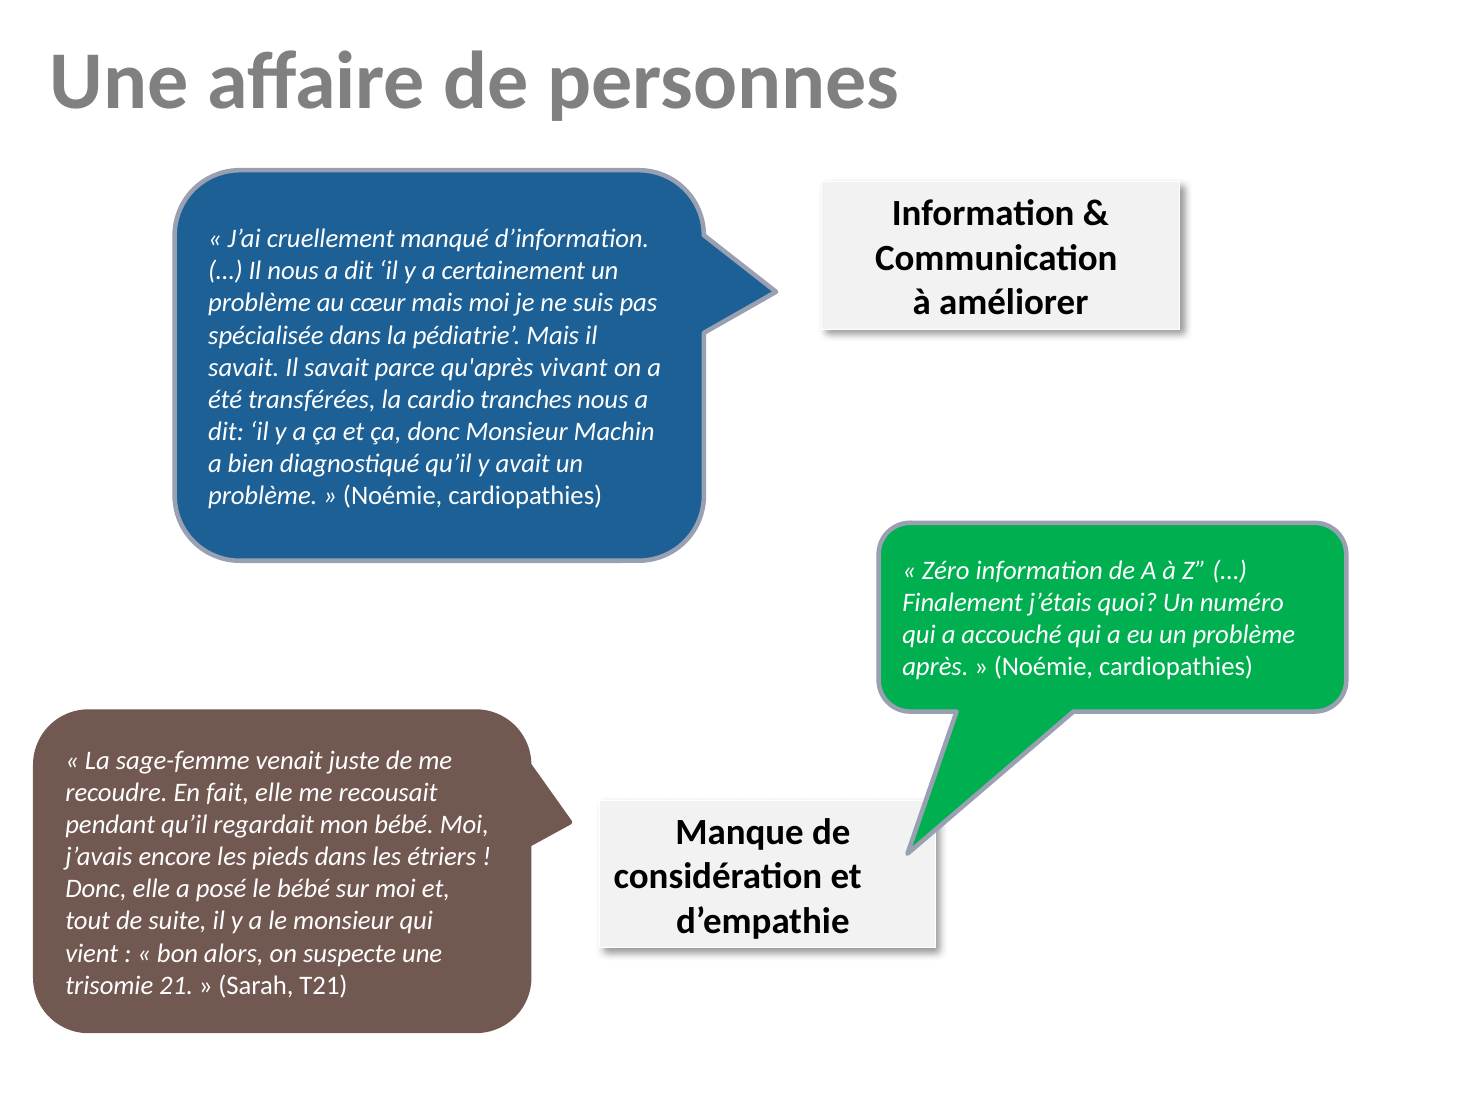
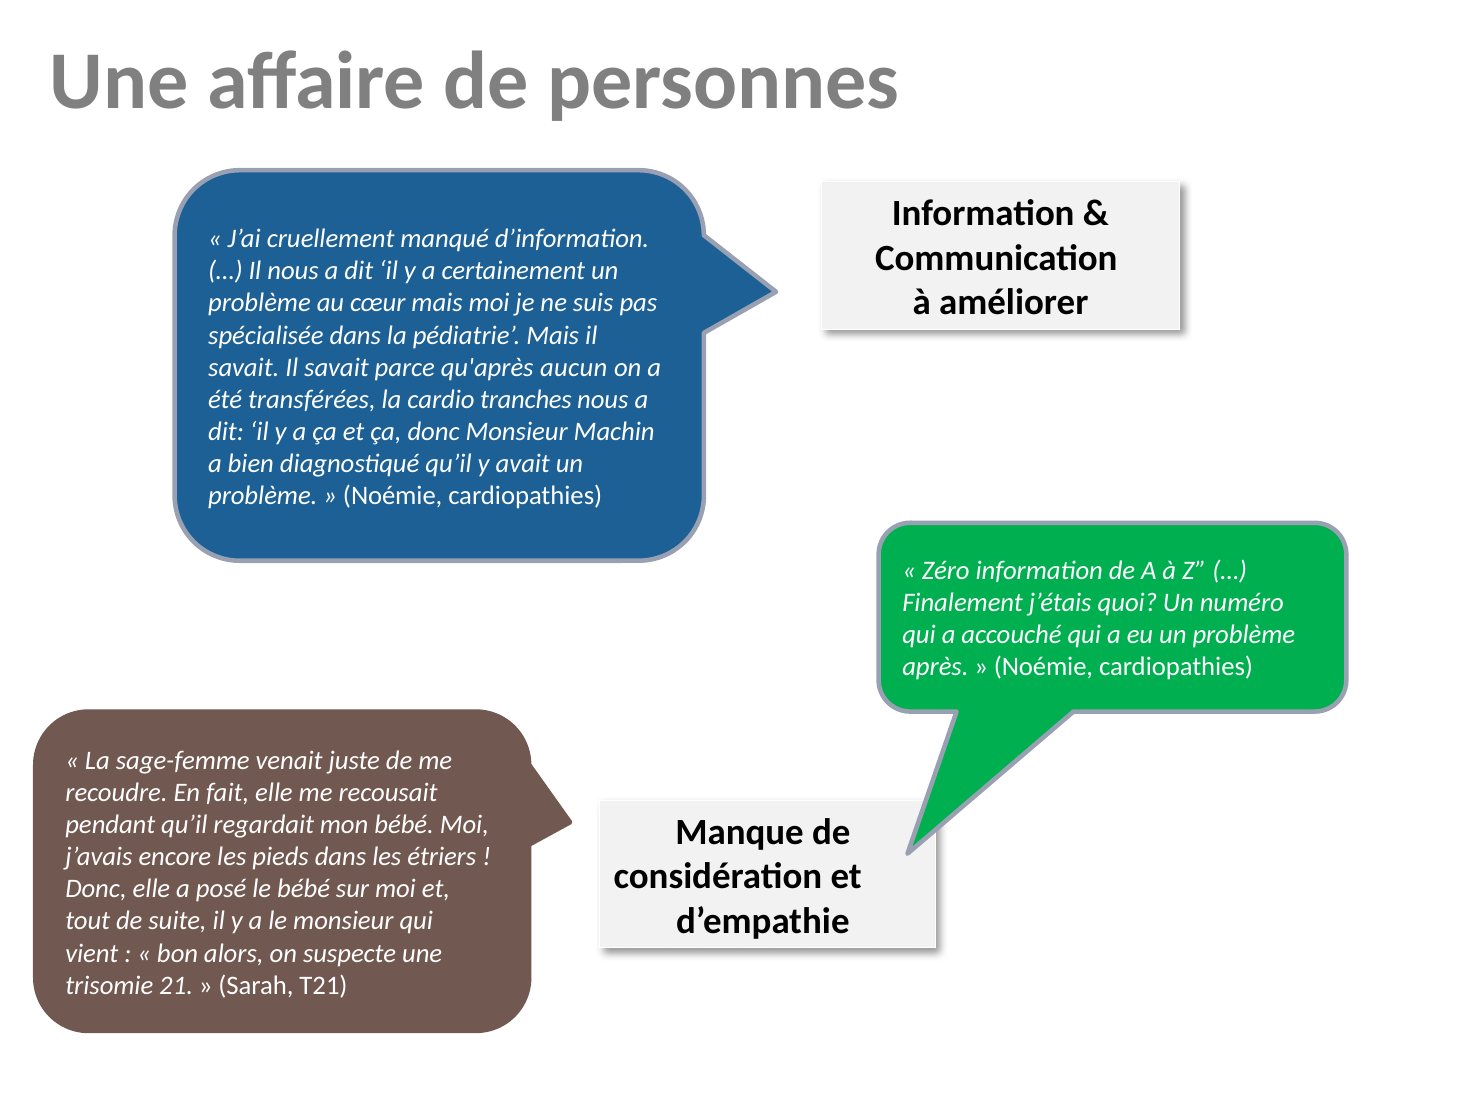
vivant: vivant -> aucun (574, 367)
